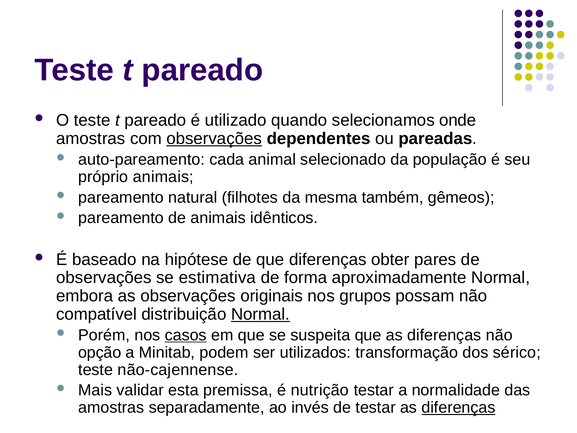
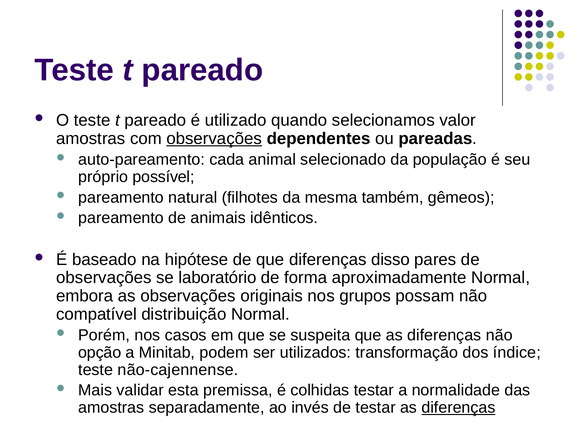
onde: onde -> valor (458, 120)
próprio animais: animais -> possível (163, 177)
obter: obter -> disso (390, 259)
estimativa: estimativa -> laboratório (218, 278)
Normal underline: present -> none (260, 314)
casos underline: present -> none (186, 335)
sérico: sérico -> índice (517, 352)
nutrição: nutrição -> colhidas (320, 390)
